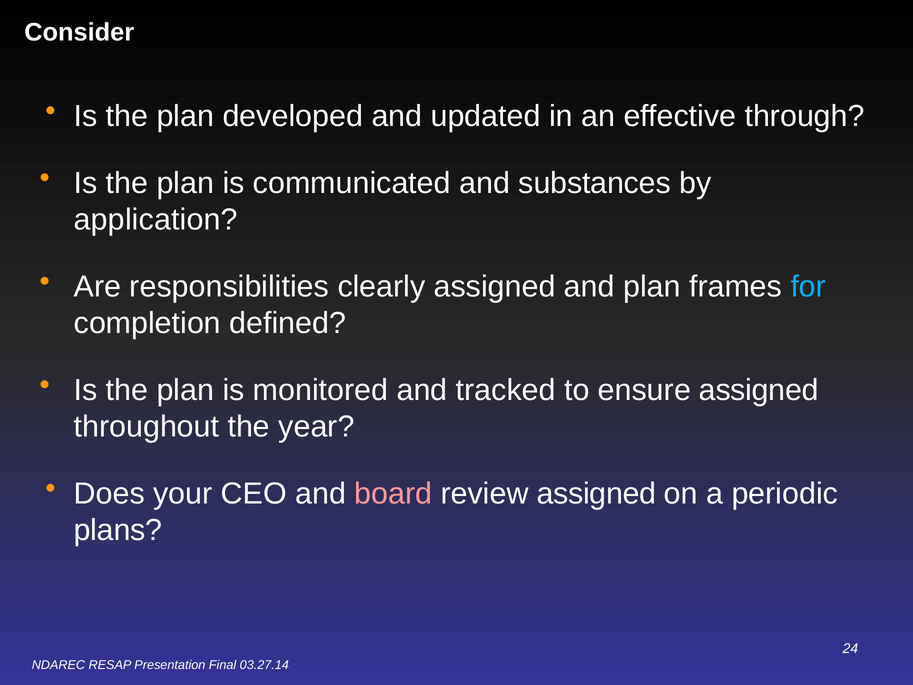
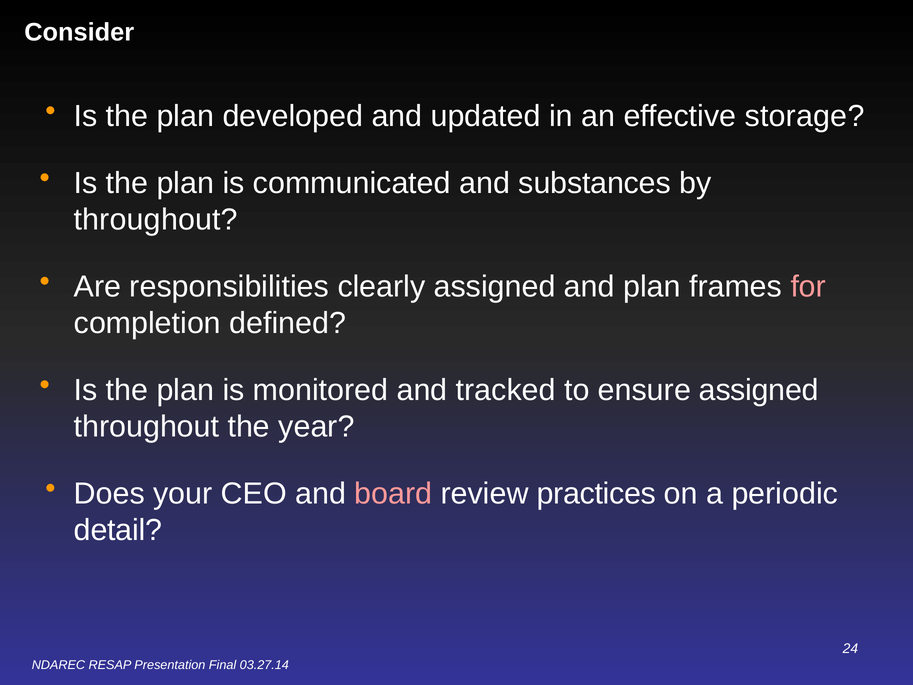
through: through -> storage (805, 116)
application: application -> throughout (156, 220)
for colour: light blue -> pink (808, 287)
review assigned: assigned -> practices (596, 494)
plans: plans -> detail (118, 530)
